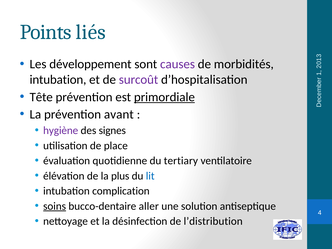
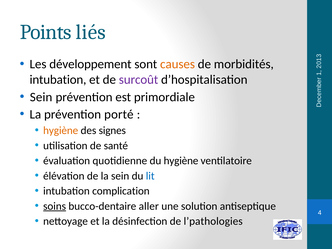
causes colour: purple -> orange (178, 64)
Tête: Tête -> Sein (41, 97)
primordiale underline: present -> none (164, 97)
avant: avant -> porté (119, 114)
hygiène colour: purple -> orange (61, 131)
place: place -> santé (116, 146)
du tertiary: tertiary -> hygiène (181, 161)
la plus: plus -> sein (120, 176)
l’distribution: l’distribution -> l’pathologies (213, 221)
